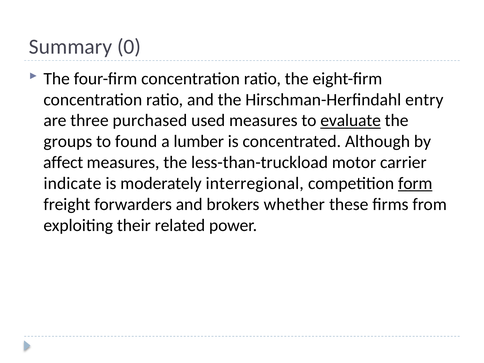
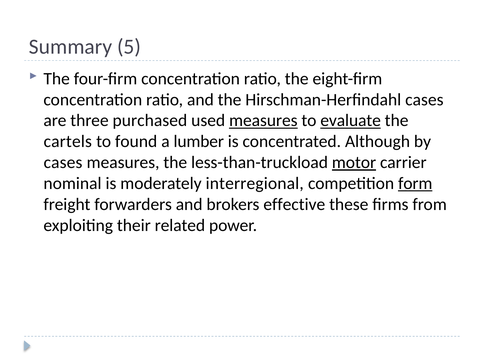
0: 0 -> 5 (129, 47)
Hirschman-Herfindahl entry: entry -> cases (424, 100)
measures underline: none -> present (263, 121)
groups: groups -> cartels (68, 142)
affect: affect -> cases (63, 162)
motor underline: none -> present (354, 162)
indicate: indicate -> nominal (73, 183)
whether: whether -> effective (294, 204)
